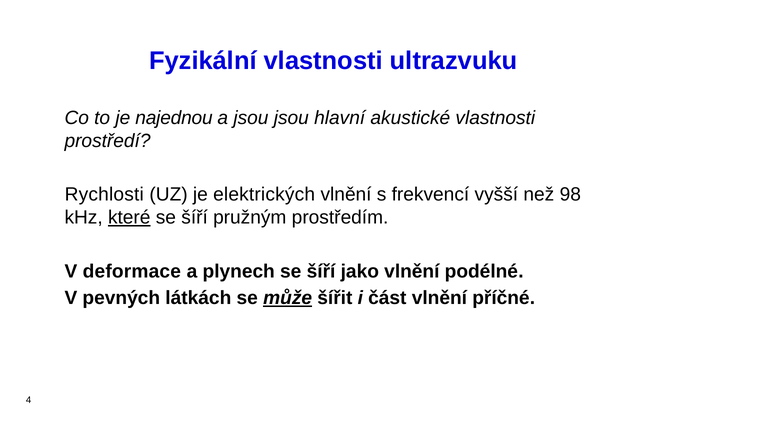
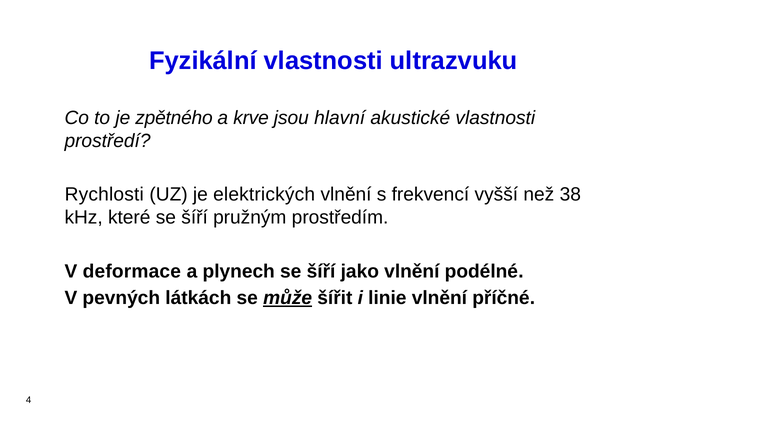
najednou: najednou -> zpětného (174, 118)
a jsou: jsou -> krve (251, 118)
98: 98 -> 38 (570, 194)
které underline: present -> none (129, 217)
část: část -> linie (387, 298)
